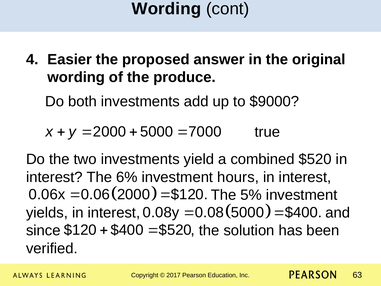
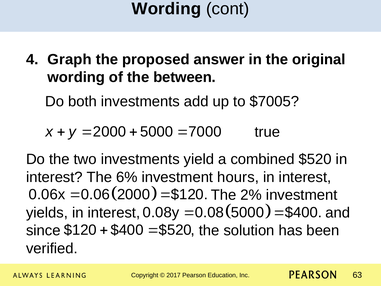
Easier: Easier -> Graph (70, 59)
produce: produce -> between (185, 77)
$9000: $9000 -> $7005 (274, 101)
5%: 5% -> 2% (251, 195)
